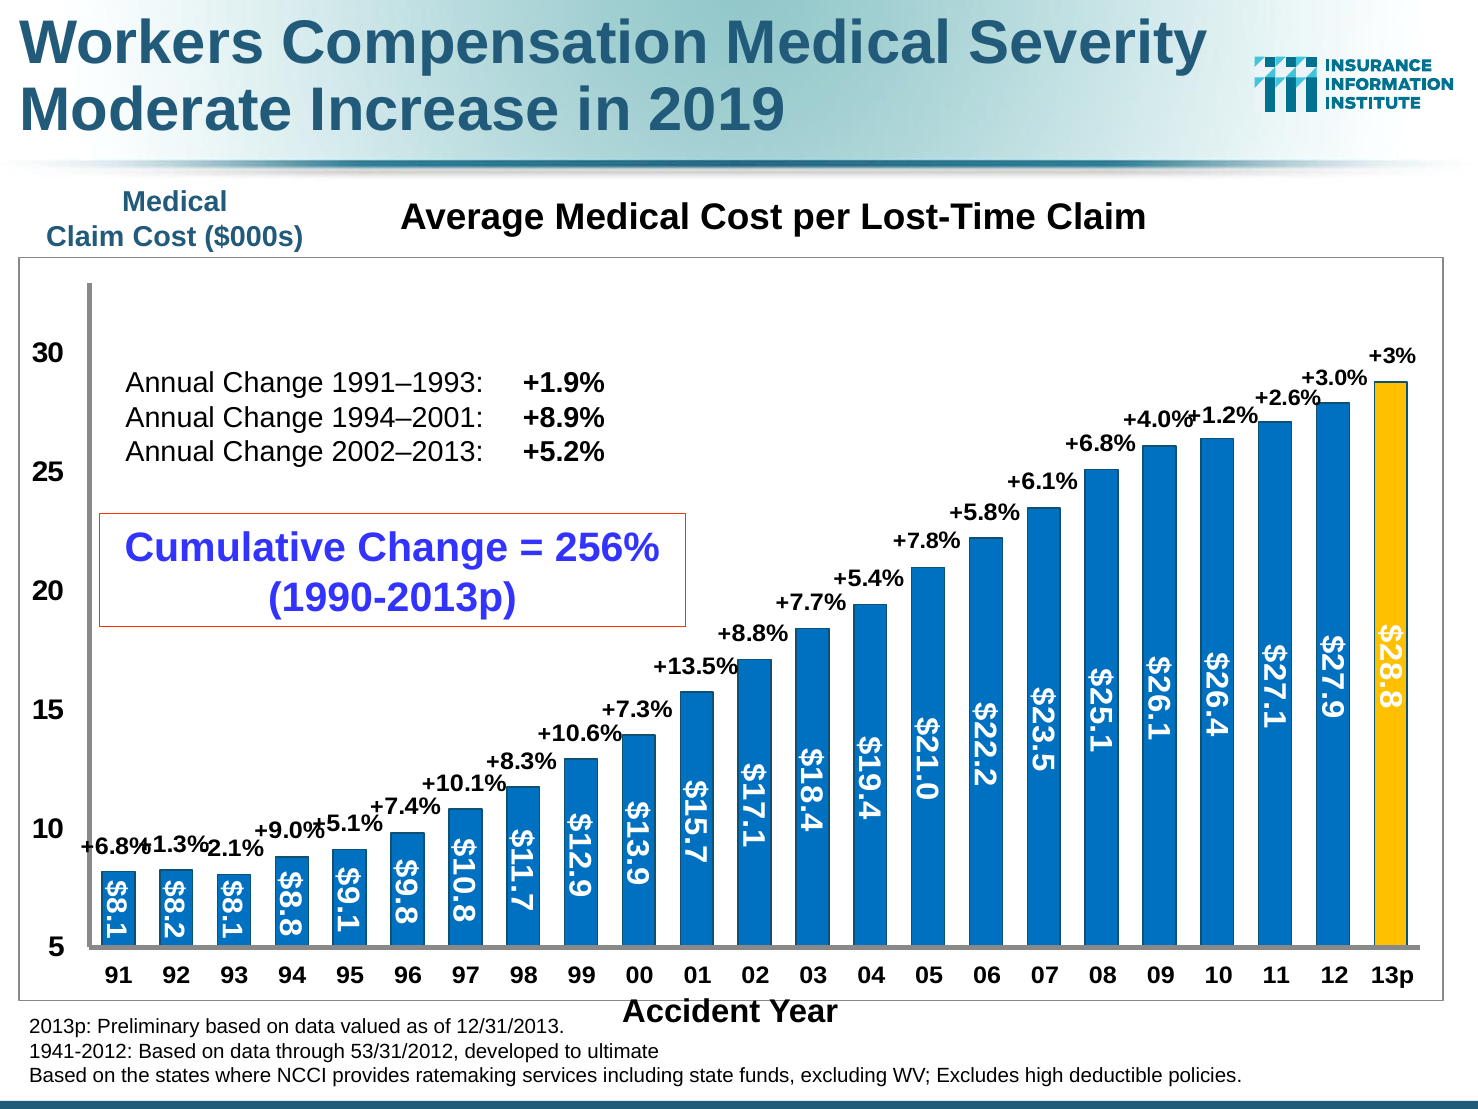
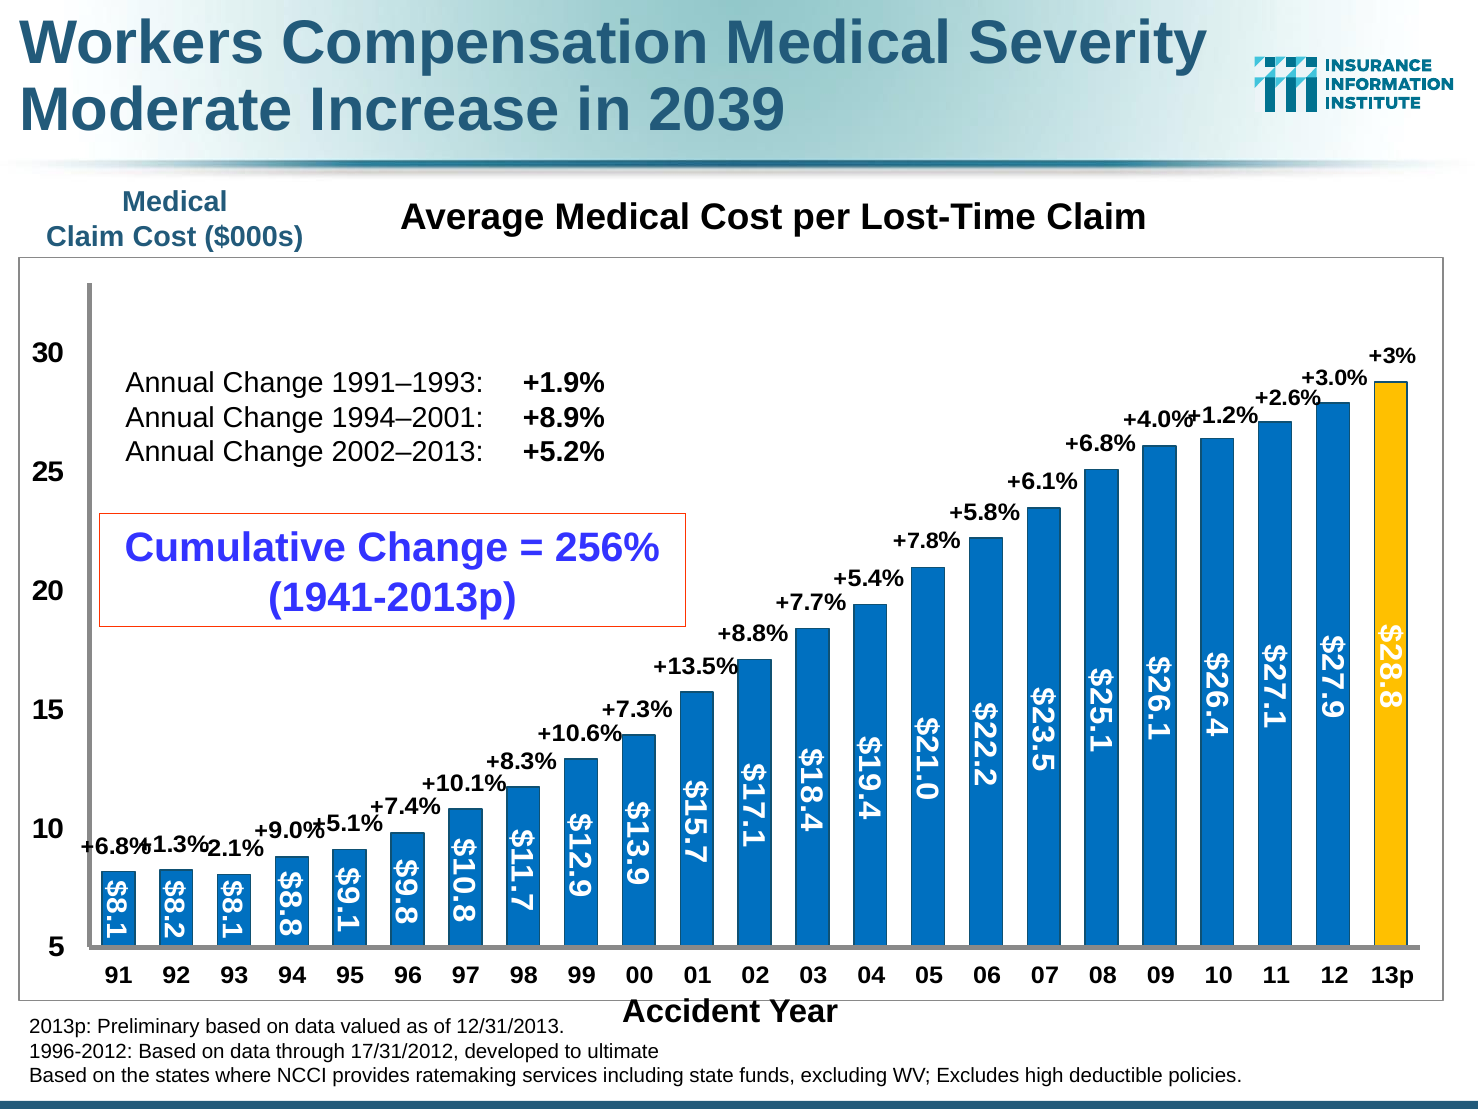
2019: 2019 -> 2039 (717, 110)
1990-2013p: 1990-2013p -> 1941-2013p (392, 597)
1941-2012: 1941-2012 -> 1996-2012 (81, 1051)
53/31/2012: 53/31/2012 -> 17/31/2012 (405, 1051)
